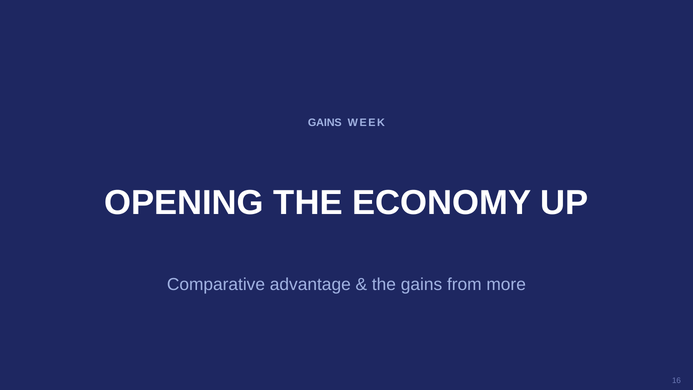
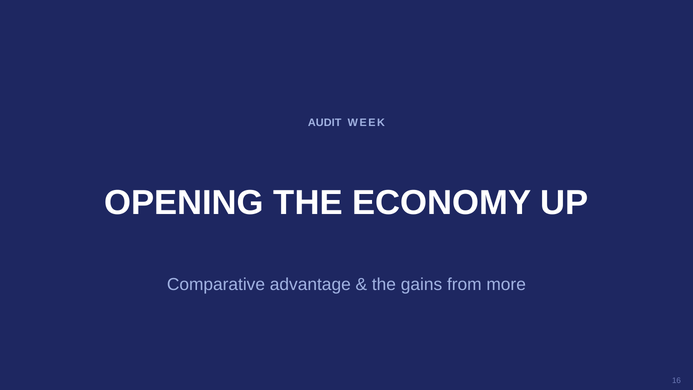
GAINS: GAINS -> AUDIT (325, 123)
